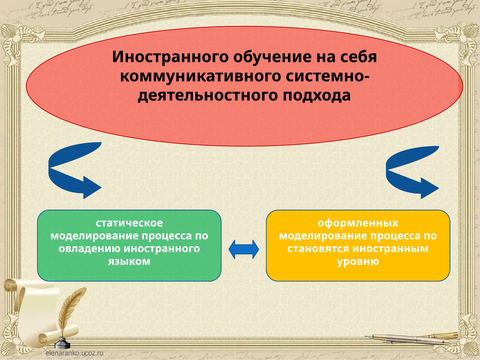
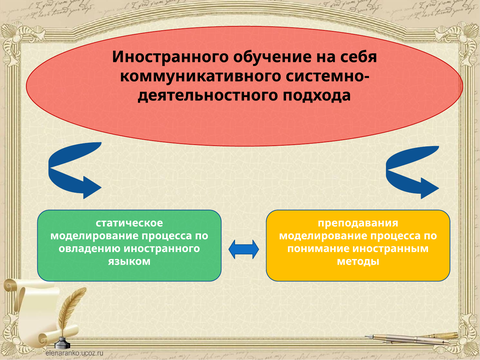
оформленных: оформленных -> преподавания (358, 223)
становятся: становятся -> понимание (318, 249)
уровню: уровню -> методы (358, 261)
